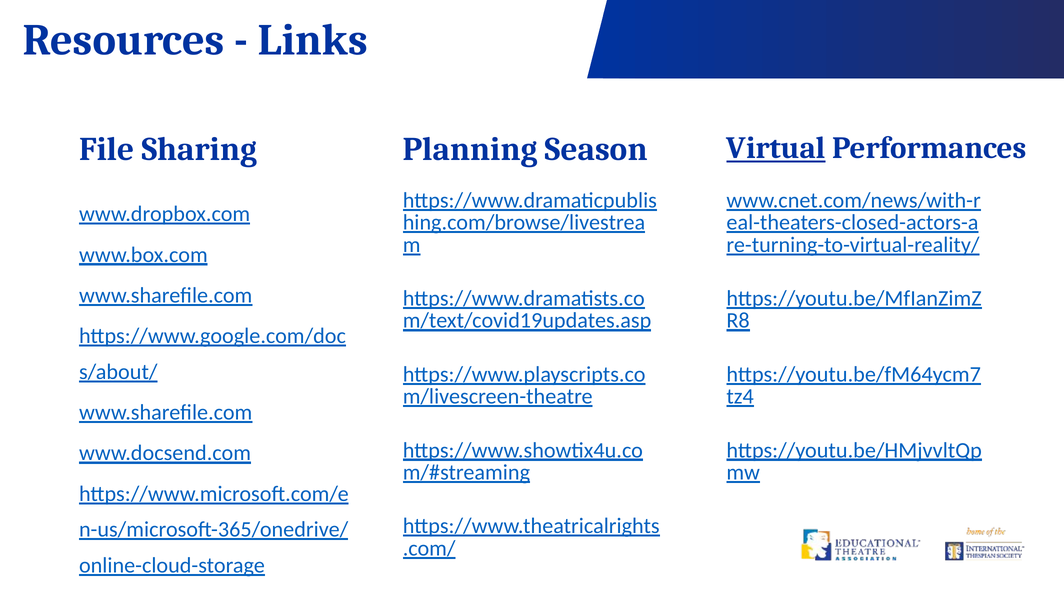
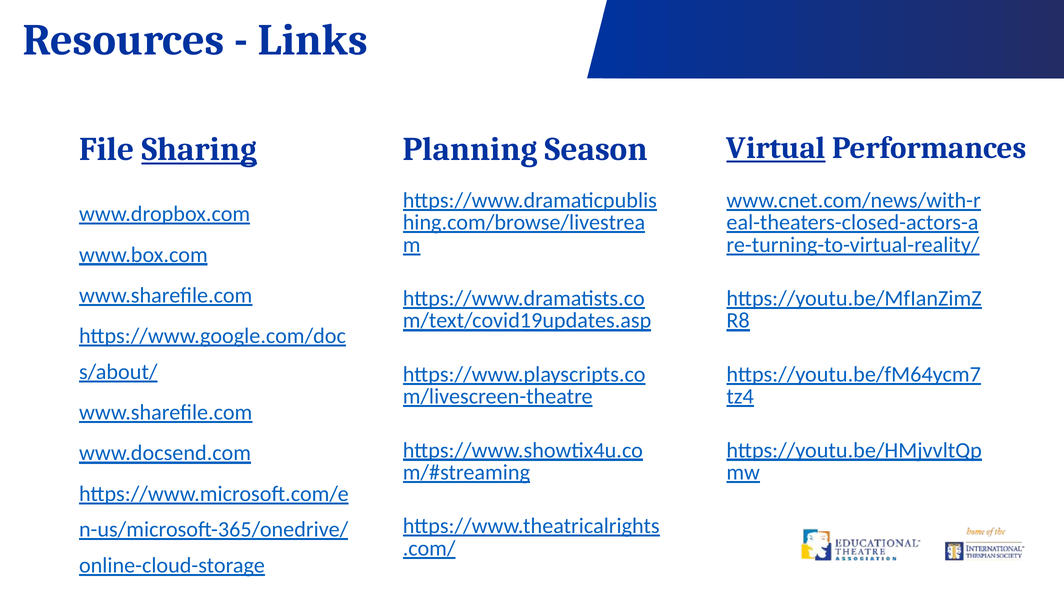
Sharing underline: none -> present (199, 149)
